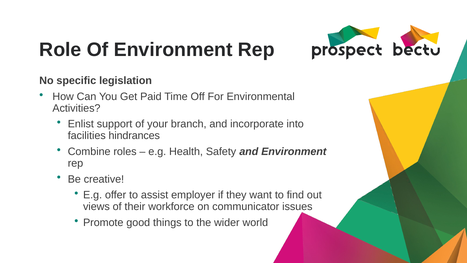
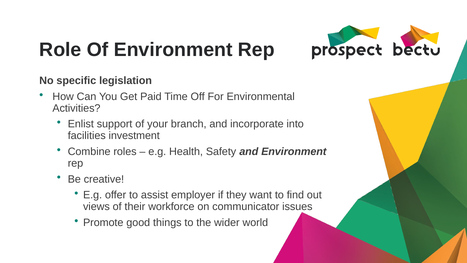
hindrances: hindrances -> investment (134, 136)
